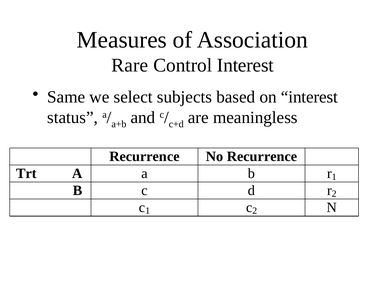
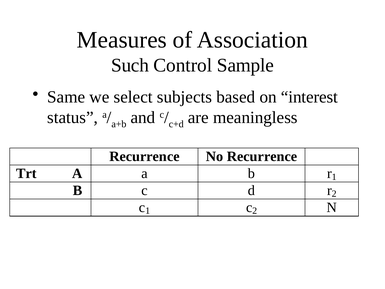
Rare: Rare -> Such (130, 65)
Control Interest: Interest -> Sample (245, 65)
